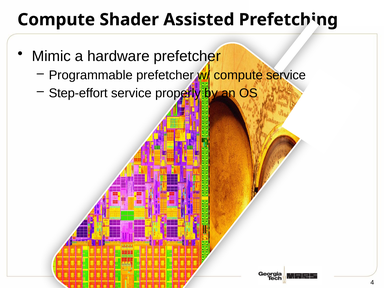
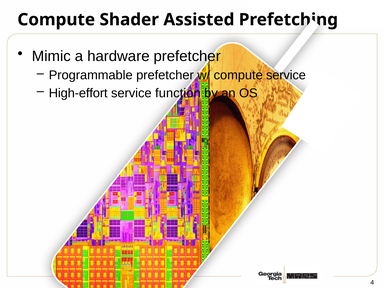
Step-effort: Step-effort -> High-effort (78, 93)
properly: properly -> function (178, 93)
